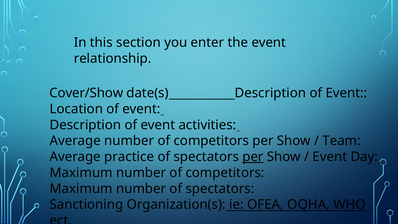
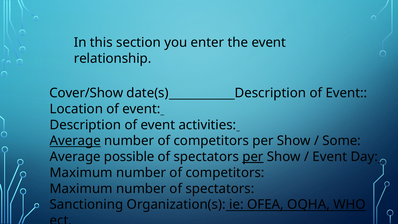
Average underline: none -> present (75, 141)
Team: Team -> Some (342, 141)
practice: practice -> possible (129, 157)
